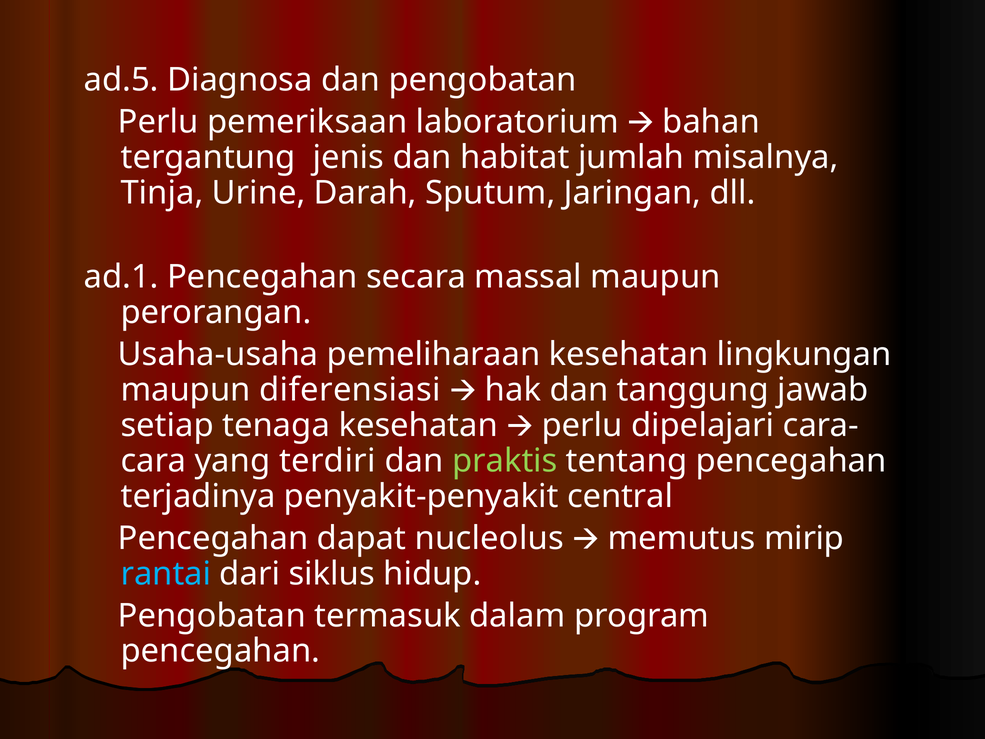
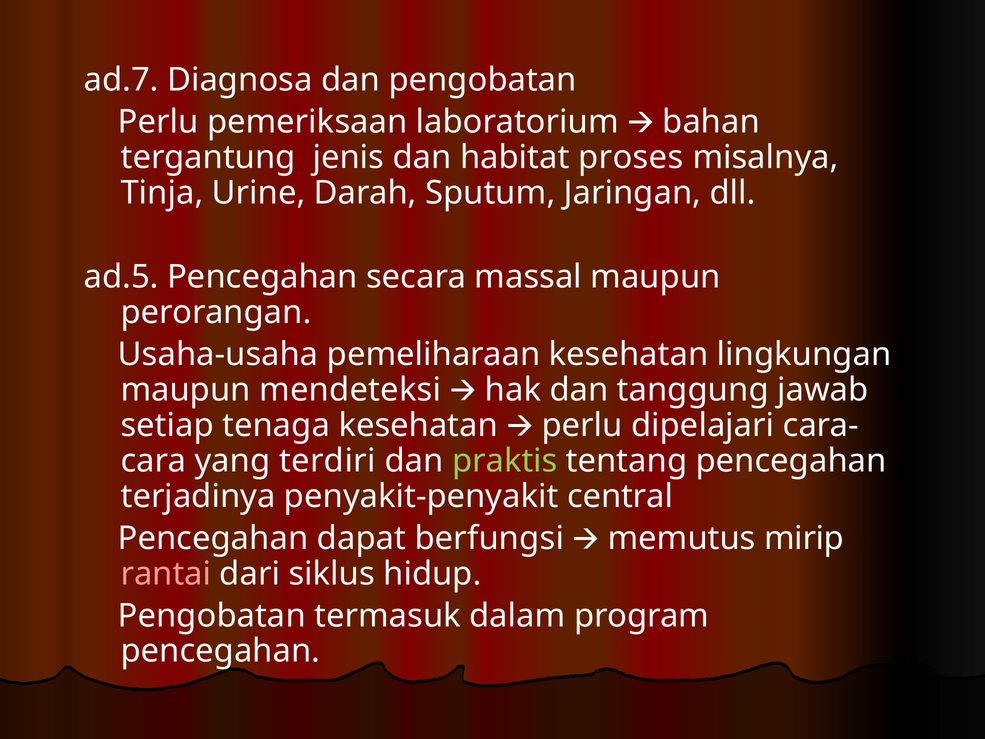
ad.5: ad.5 -> ad.7 (121, 80)
jumlah: jumlah -> proses (631, 157)
ad.1: ad.1 -> ad.5 (121, 277)
diferensiasi: diferensiasi -> mendeteksi (350, 390)
nucleolus: nucleolus -> berfungsi (489, 538)
rantai colour: light blue -> pink (166, 573)
